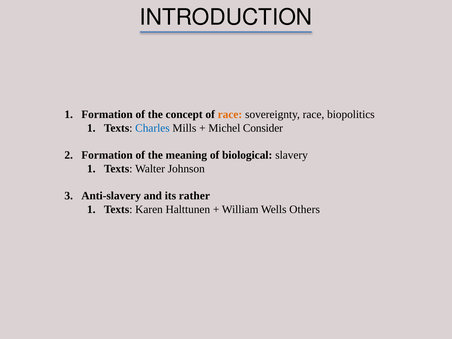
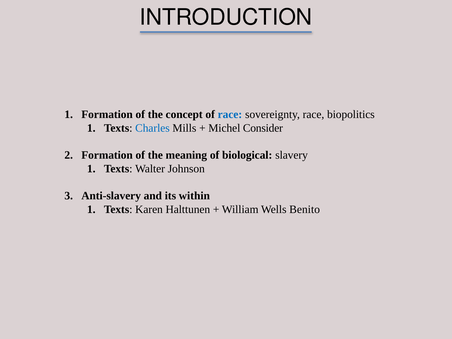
race colour: orange -> blue (230, 115)
rather: rather -> within (194, 196)
Others: Others -> Benito (305, 209)
